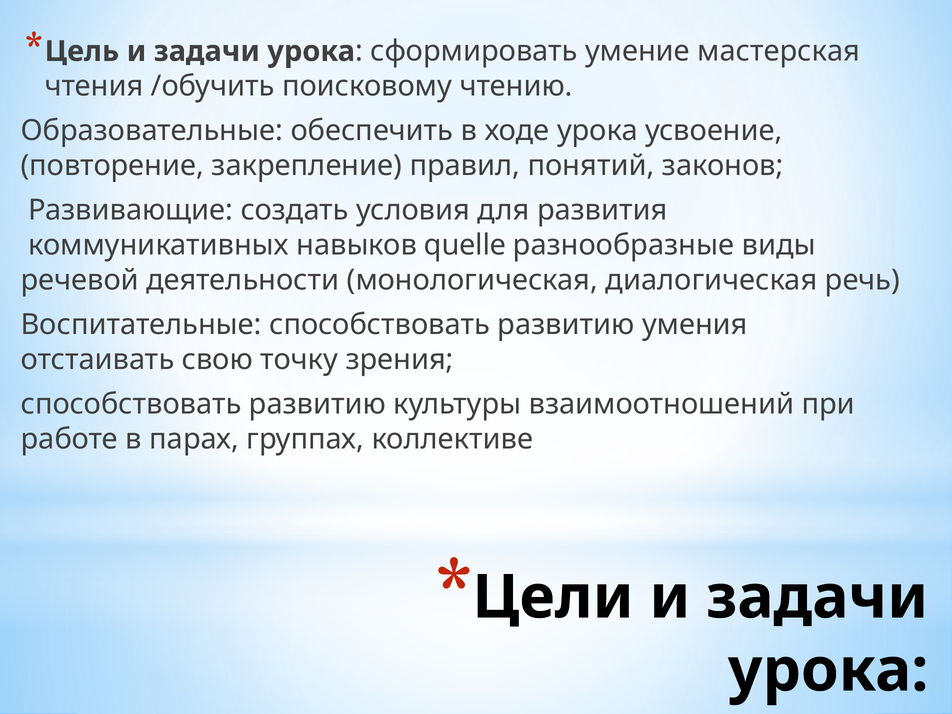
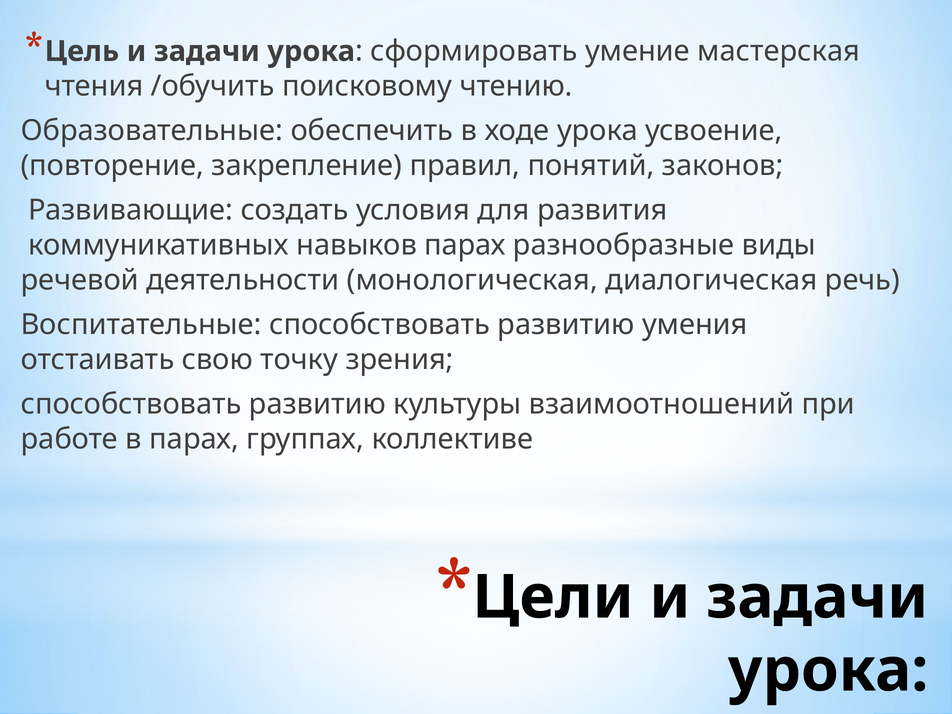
навыков quelle: quelle -> парах (465, 245)
